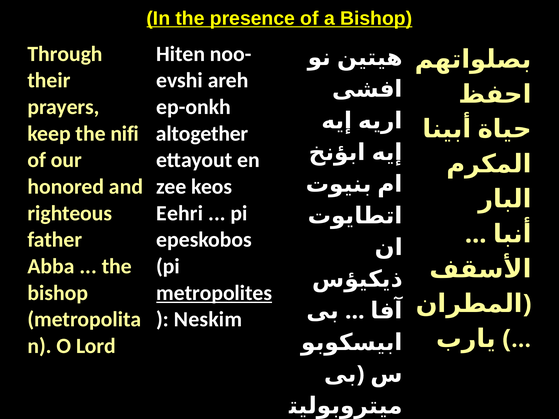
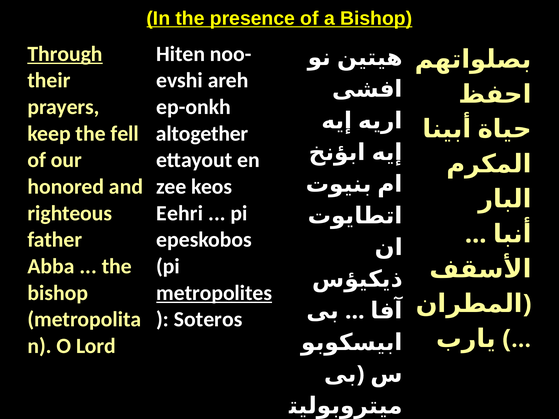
Through underline: none -> present (65, 54)
nifi: nifi -> fell (125, 134)
Neskim: Neskim -> Soteros (208, 320)
